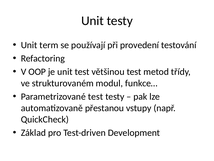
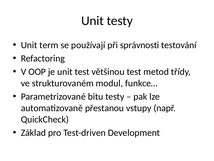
provedení: provedení -> správnosti (140, 45)
Parametrizované test: test -> bitu (96, 96)
